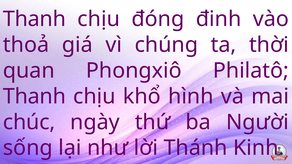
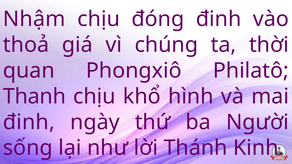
Thanh: Thanh -> Nhậm (34, 19)
chúc: chúc -> đinh (29, 122)
